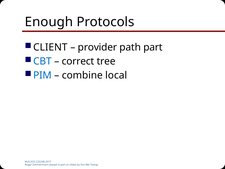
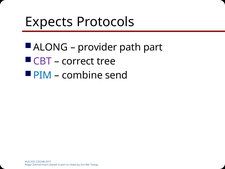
Enough: Enough -> Expects (49, 22)
CLIENT: CLIENT -> ALONG (50, 47)
CBT colour: blue -> purple (42, 61)
local: local -> send (116, 75)
